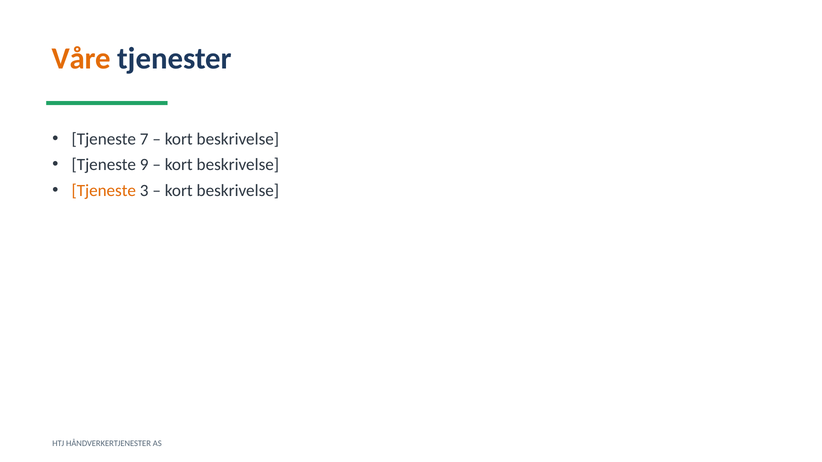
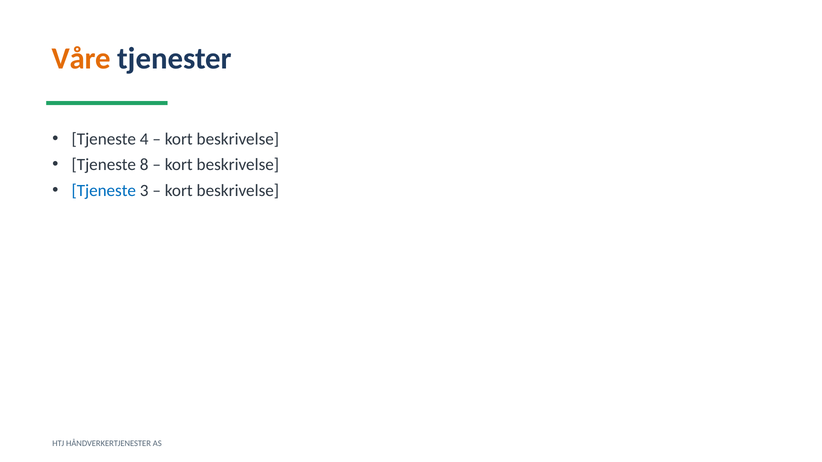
7: 7 -> 4 (144, 139)
9: 9 -> 8 (144, 165)
Tjeneste colour: orange -> blue (104, 191)
